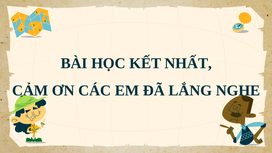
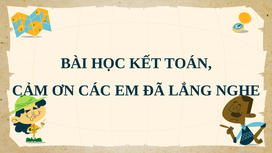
NHẤT: NHẤT -> TOÁN (188, 63)
